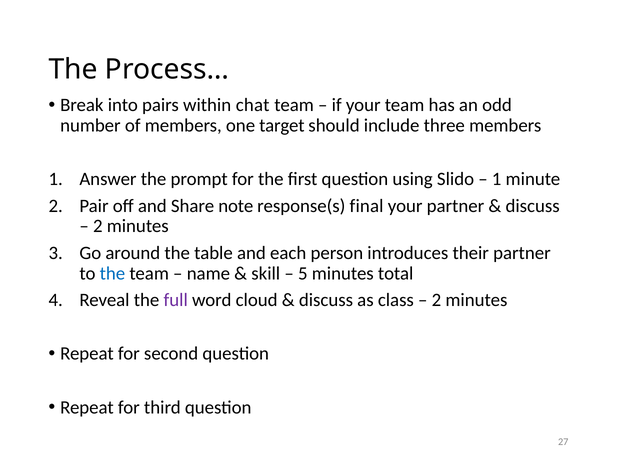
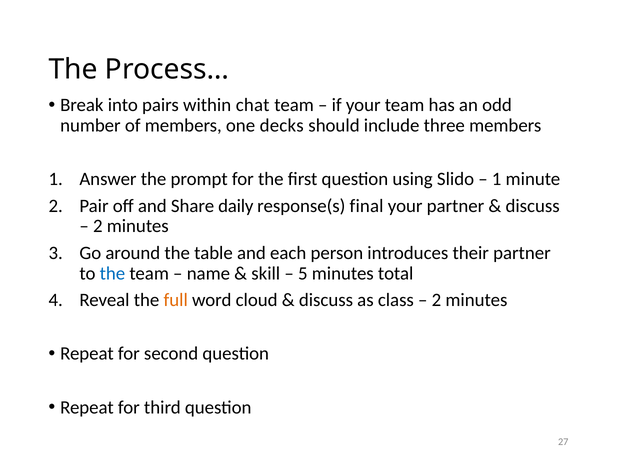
target: target -> decks (282, 125)
note: note -> daily (236, 206)
full colour: purple -> orange (176, 300)
